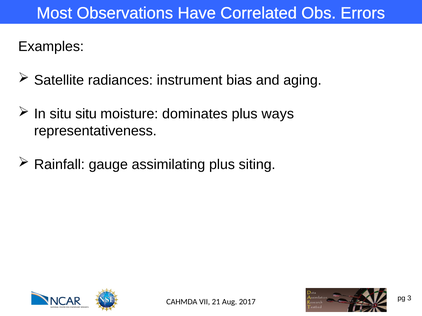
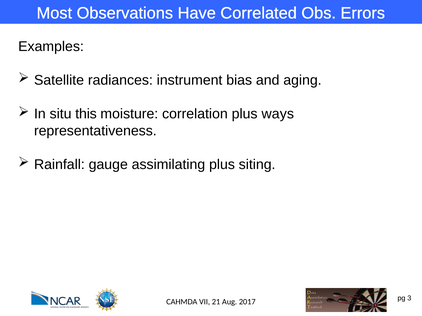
situ situ: situ -> this (86, 114)
dominates: dominates -> correlation (195, 114)
